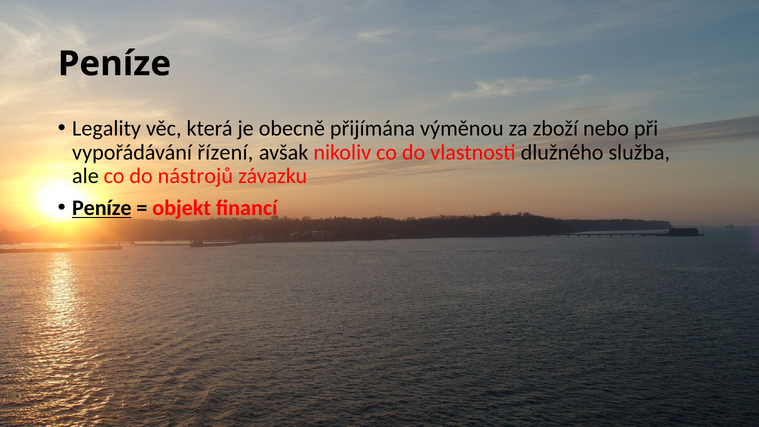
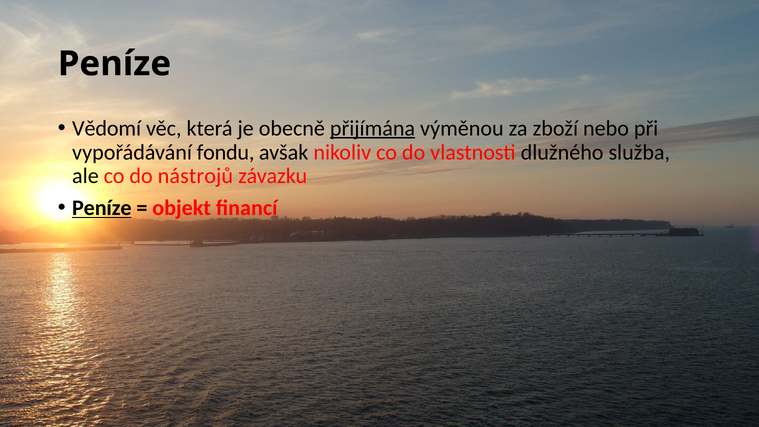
Legality: Legality -> Vědomí (107, 128)
přijímána underline: none -> present (373, 128)
řízení: řízení -> fondu (226, 152)
